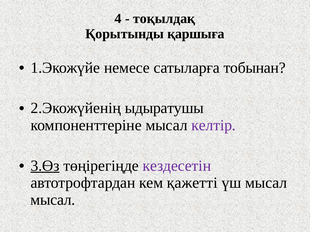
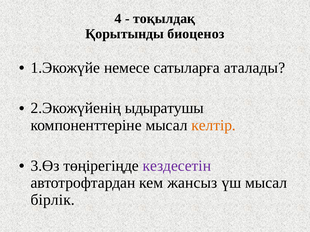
қаршыға: қаршыға -> биоценоз (196, 34)
тобынан: тобынан -> аталады (254, 68)
келтір colour: purple -> orange (214, 126)
3.Өз underline: present -> none (45, 166)
қажетті: қажетті -> жансыз (192, 183)
мысал: мысал -> бірлік (53, 200)
